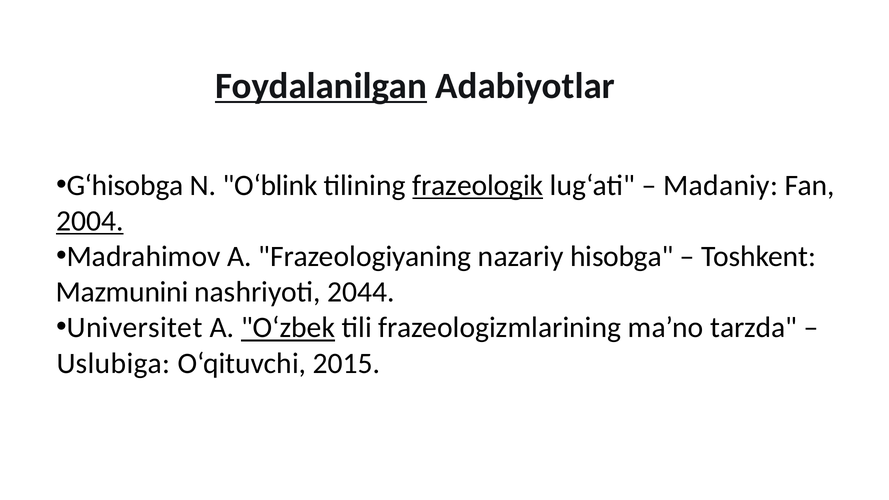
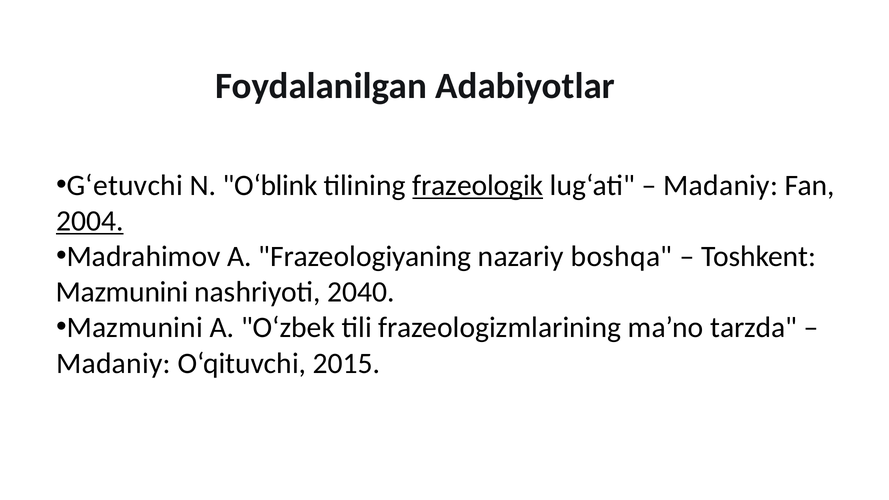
Foydalanilgan underline: present -> none (321, 86)
G‘hisobga: G‘hisobga -> G‘etuvchi (125, 185)
hisobga: hisobga -> boshqa (621, 257)
2044: 2044 -> 2040 (361, 292)
Universitet: Universitet -> Mazmunini (135, 328)
O‘zbek underline: present -> none (288, 328)
Uslubiga: Uslubiga -> Madaniy (114, 363)
